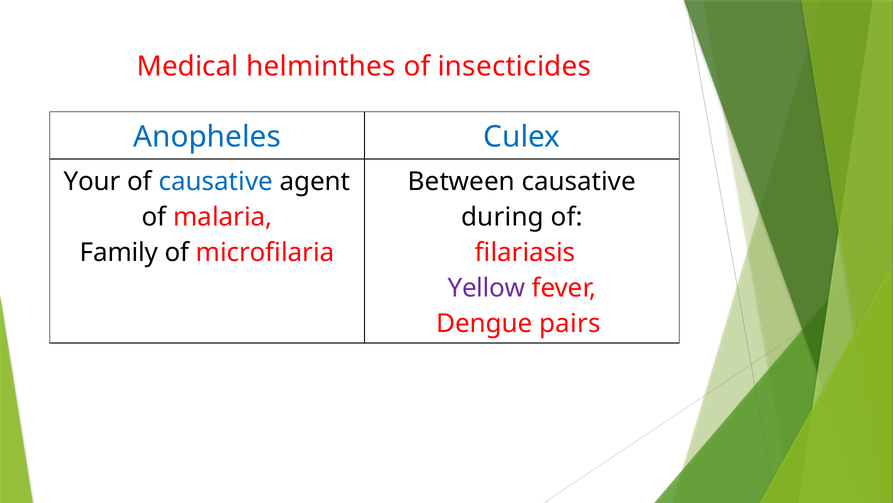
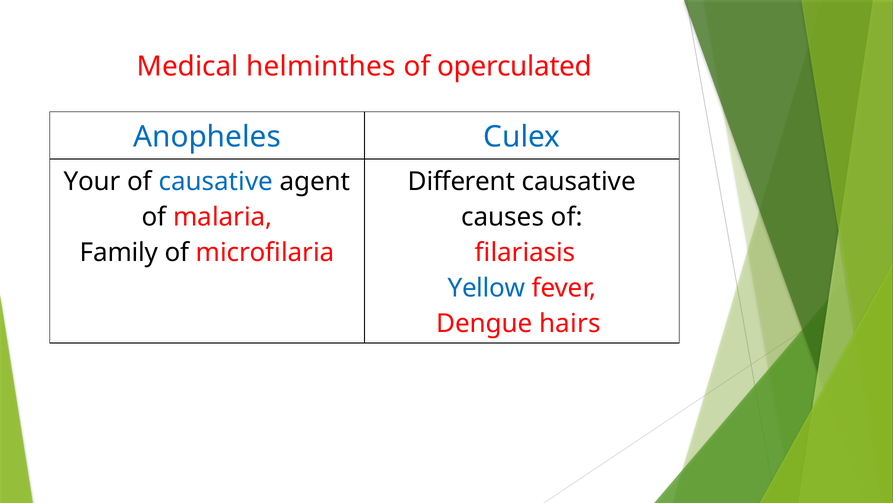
insecticides: insecticides -> operculated (515, 67)
Between: Between -> Different (462, 181)
during: during -> causes (503, 217)
Yellow colour: purple -> blue (486, 288)
pairs: pairs -> hairs (570, 323)
